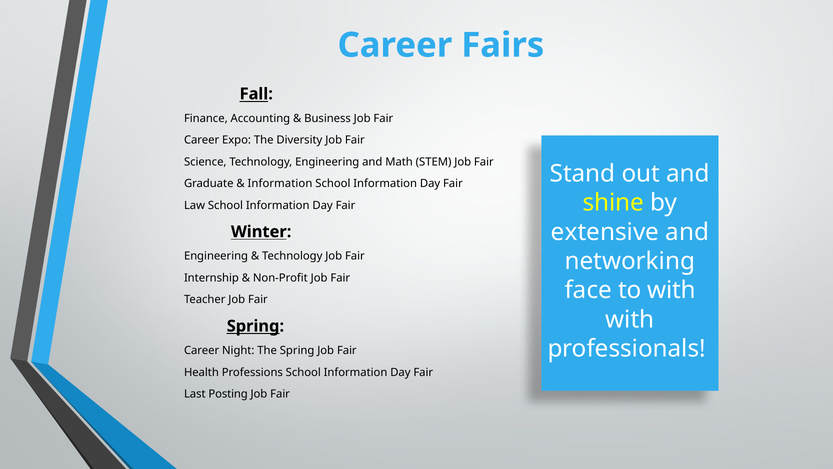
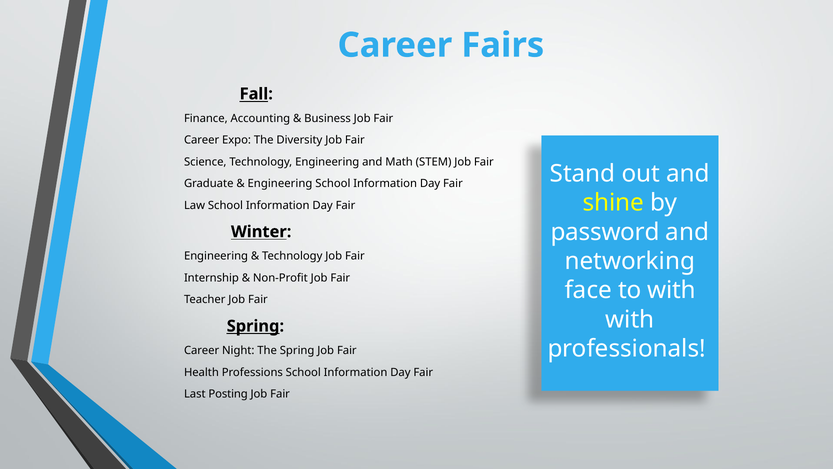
Information: Information -> Engineering (280, 183)
extensive: extensive -> password (605, 232)
